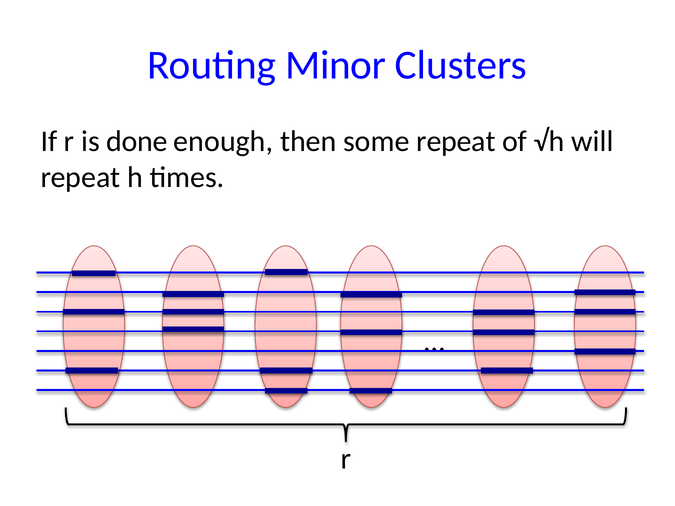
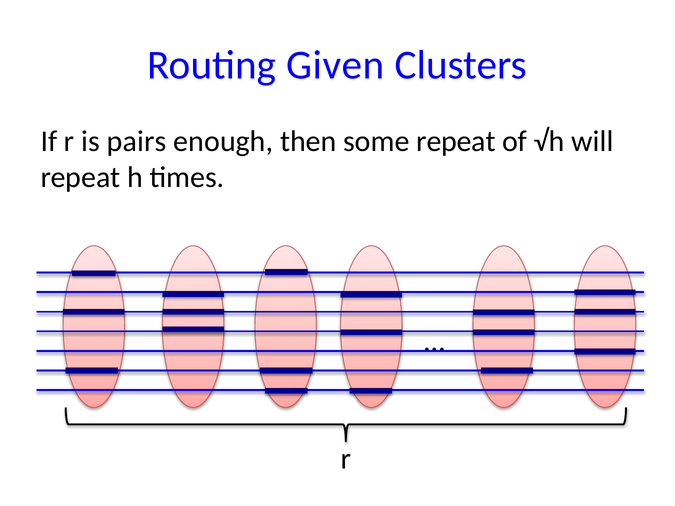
Minor: Minor -> Given (335, 65)
done: done -> pairs (137, 142)
